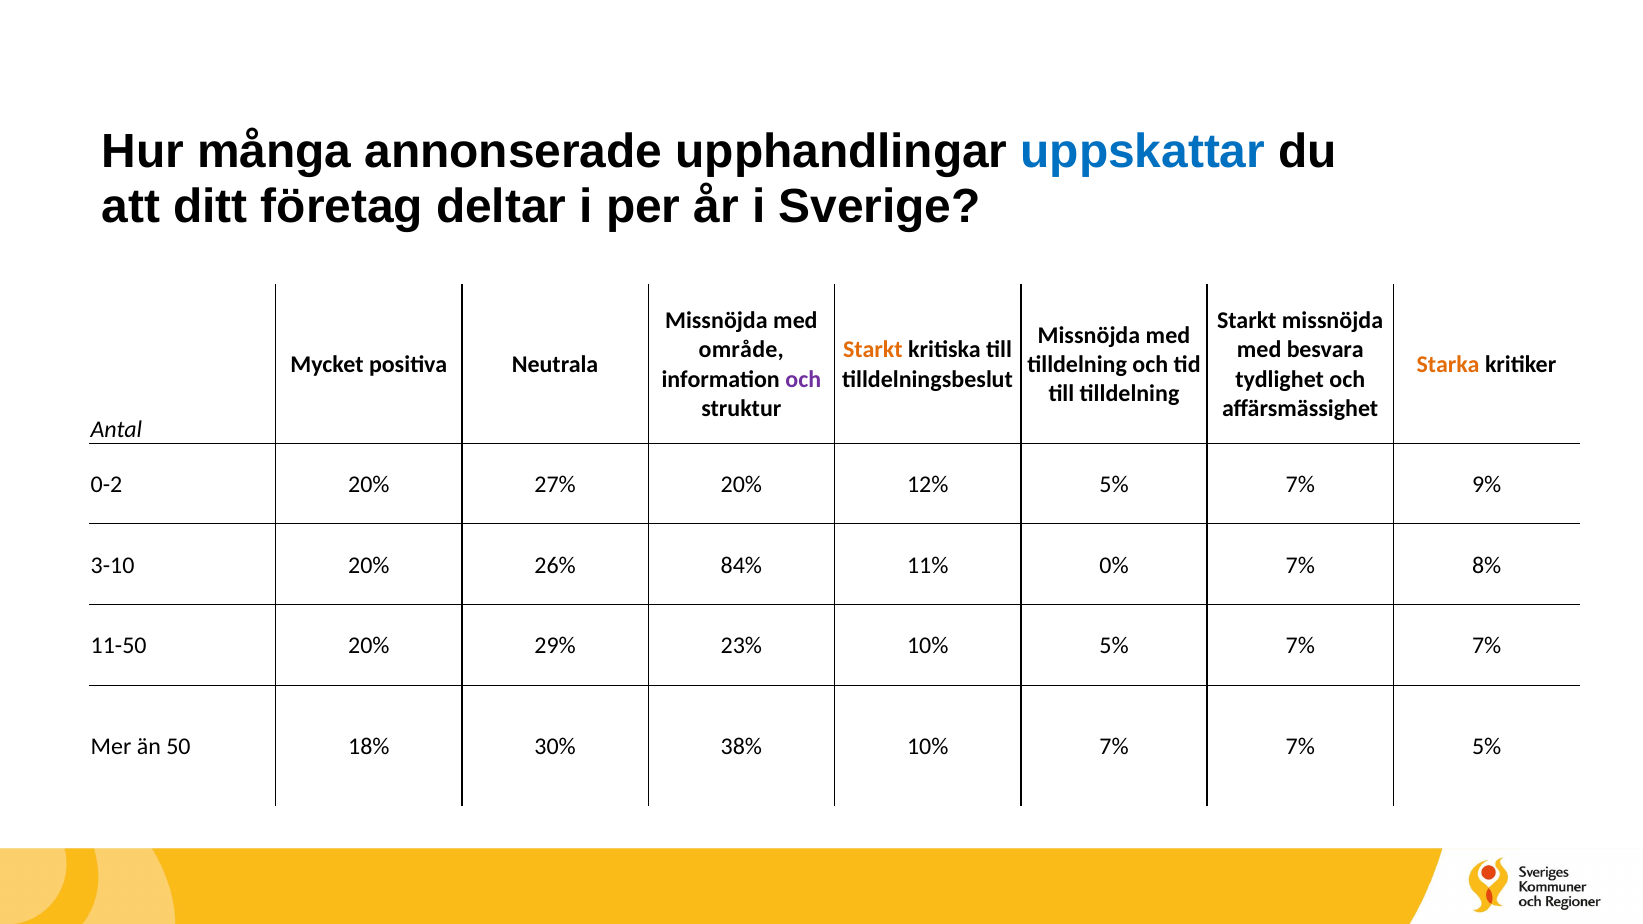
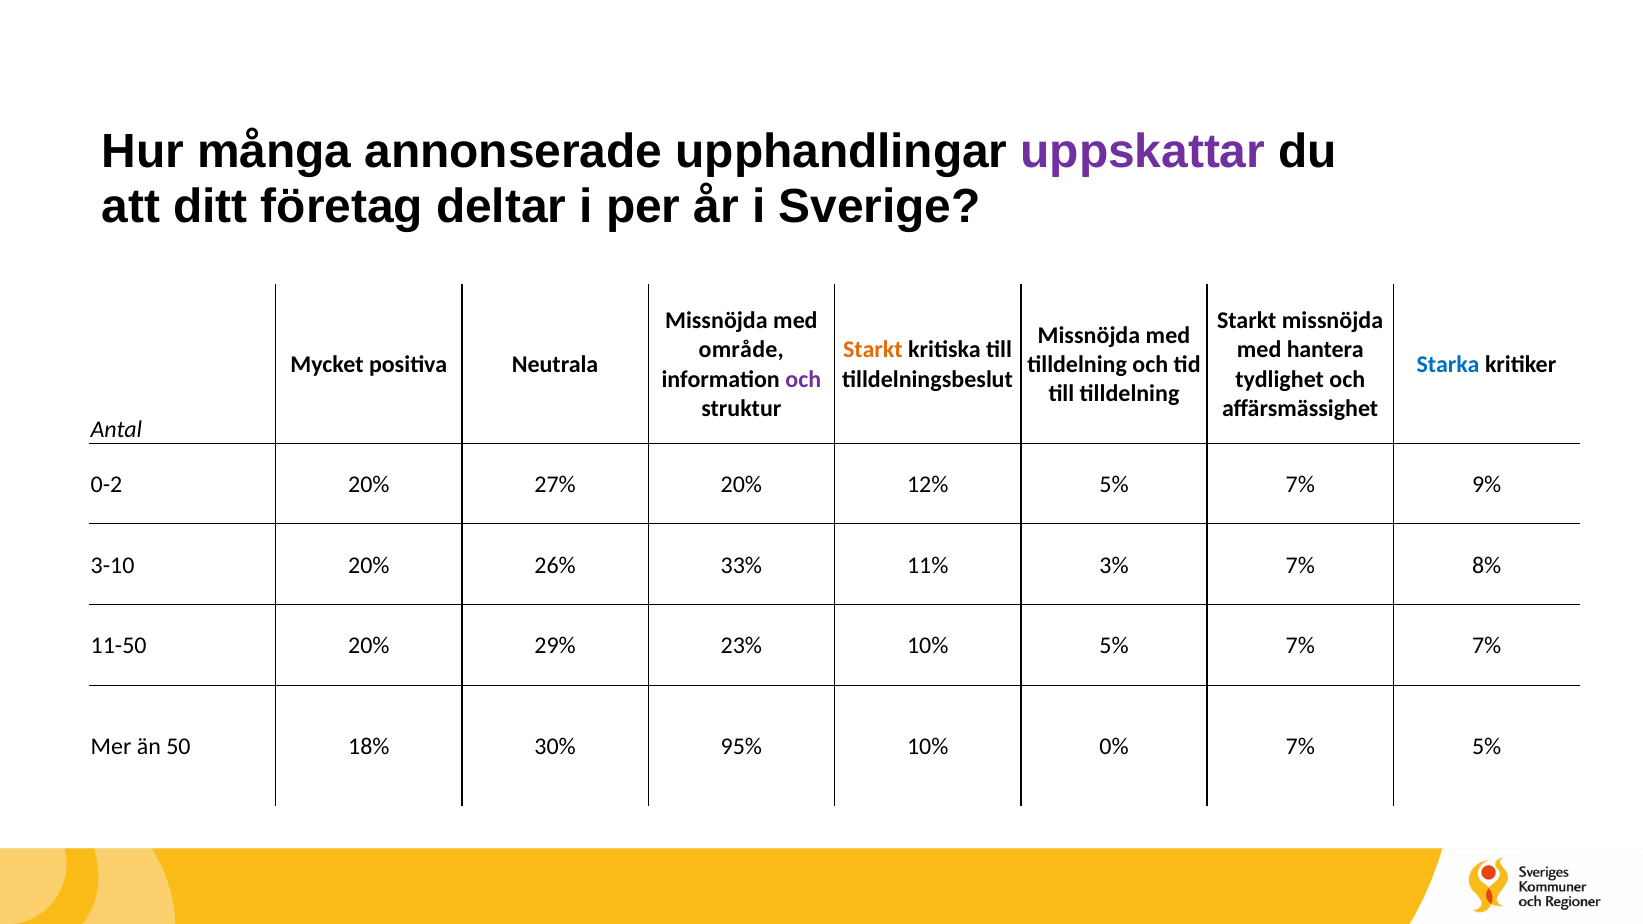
uppskattar colour: blue -> purple (1143, 152)
besvara: besvara -> hantera (1325, 350)
Starka colour: orange -> blue (1448, 365)
84%: 84% -> 33% (741, 565)
0%: 0% -> 3% (1114, 565)
38%: 38% -> 95% (741, 747)
10% 7%: 7% -> 0% (1114, 747)
